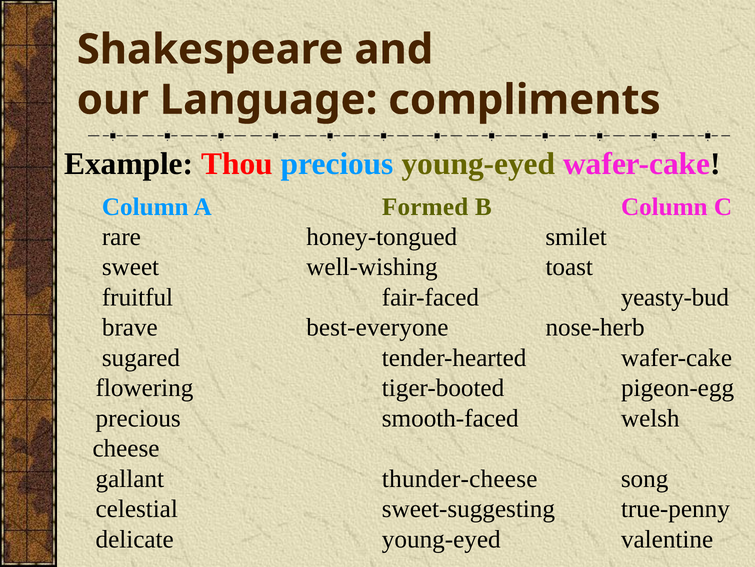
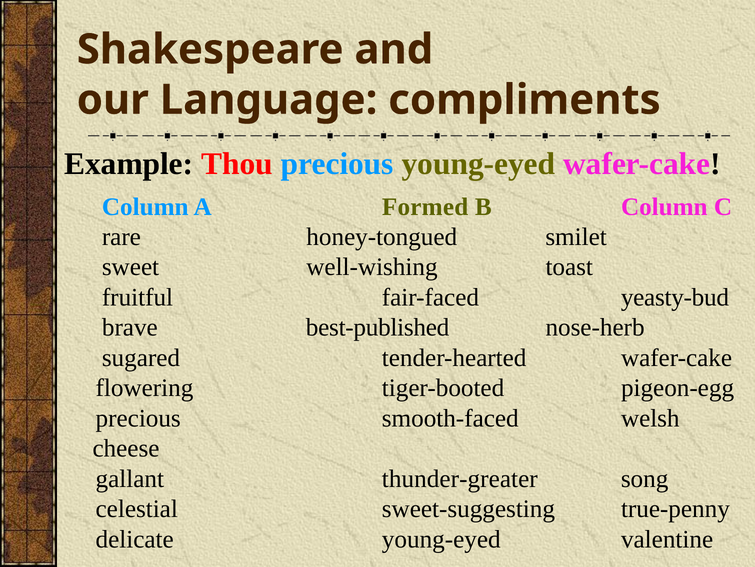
best-everyone: best-everyone -> best-published (378, 327)
thunder-cheese: thunder-cheese -> thunder-greater (460, 478)
